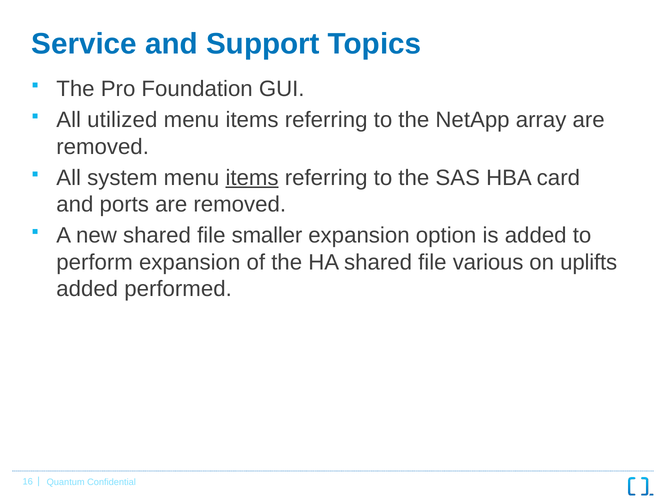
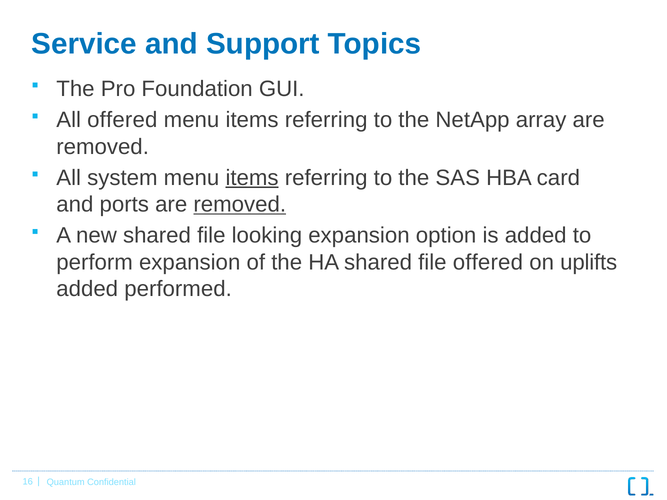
All utilized: utilized -> offered (122, 120)
removed underline: none -> present (240, 205)
smaller: smaller -> looking (267, 236)
file various: various -> offered (488, 262)
